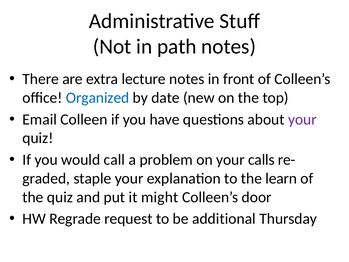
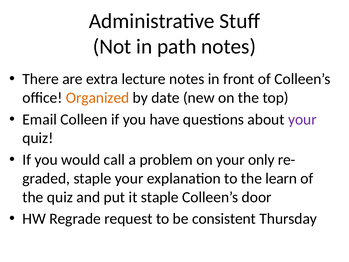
Organized colour: blue -> orange (98, 98)
calls: calls -> only (261, 160)
it might: might -> staple (160, 197)
additional: additional -> consistent (224, 219)
